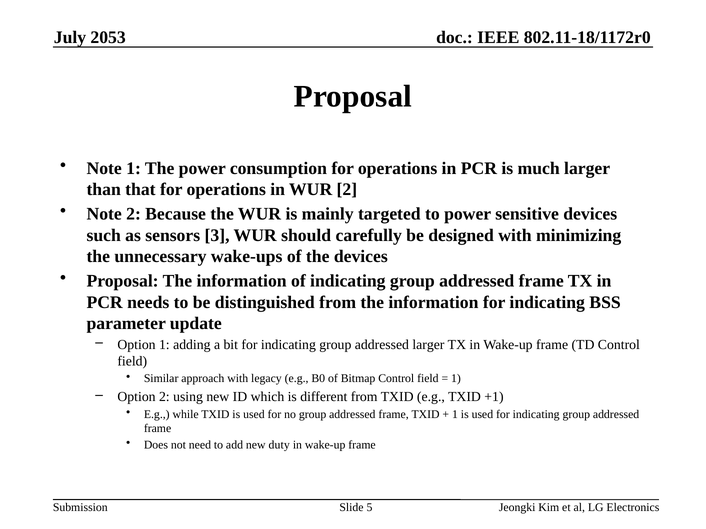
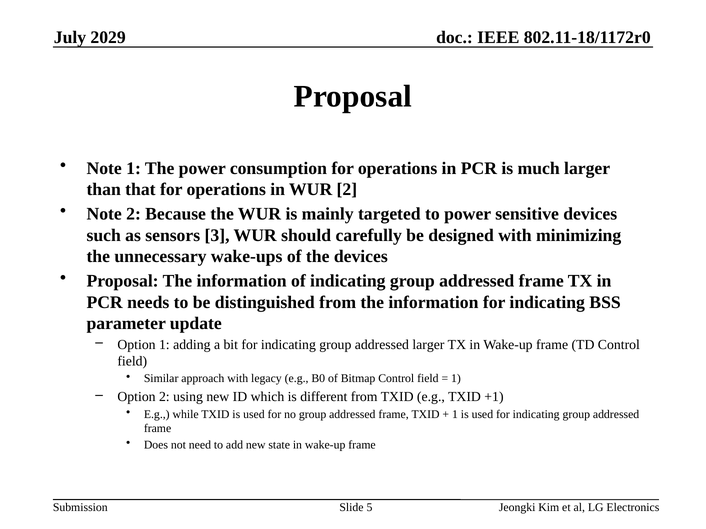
2053: 2053 -> 2029 (108, 38)
duty: duty -> state (279, 445)
